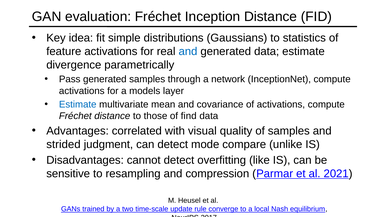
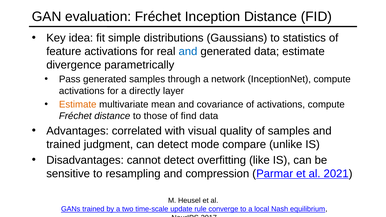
models: models -> directly (145, 91)
Estimate colour: blue -> orange (78, 104)
strided: strided -> trained (63, 144)
